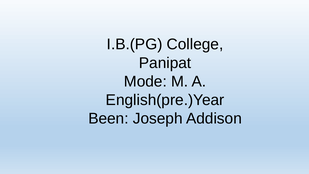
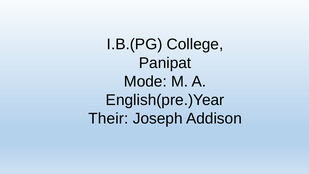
Been: Been -> Their (108, 118)
